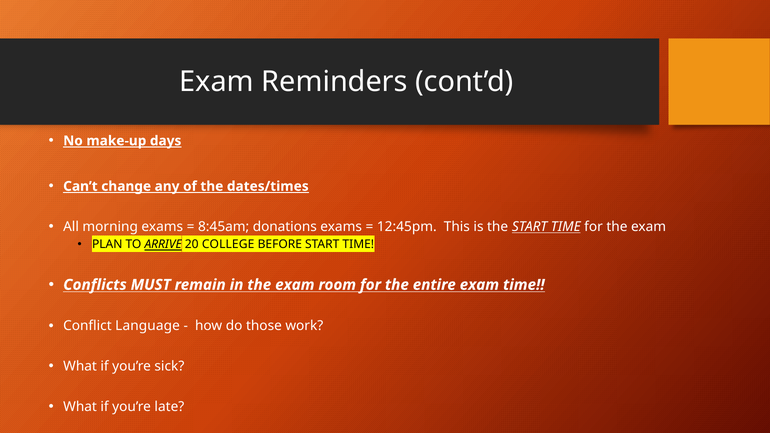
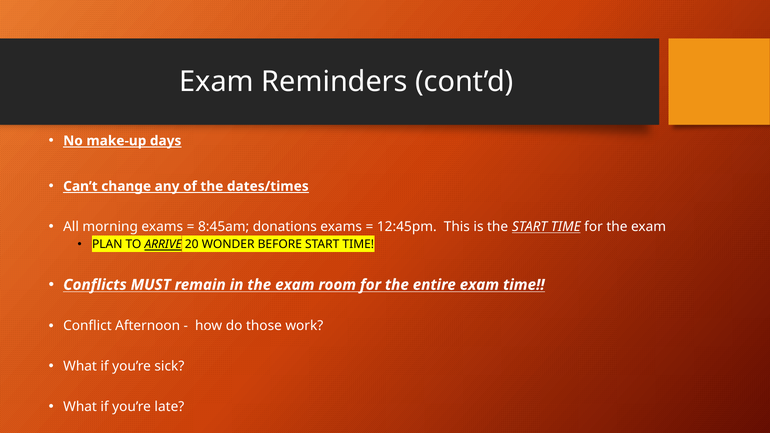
COLLEGE: COLLEGE -> WONDER (228, 245)
Language: Language -> Afternoon (148, 326)
